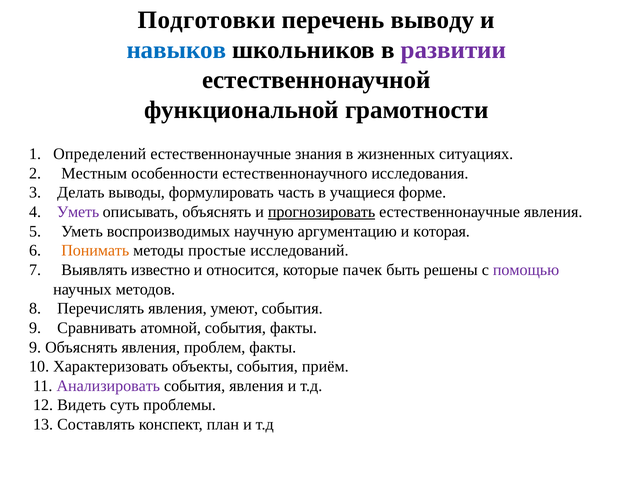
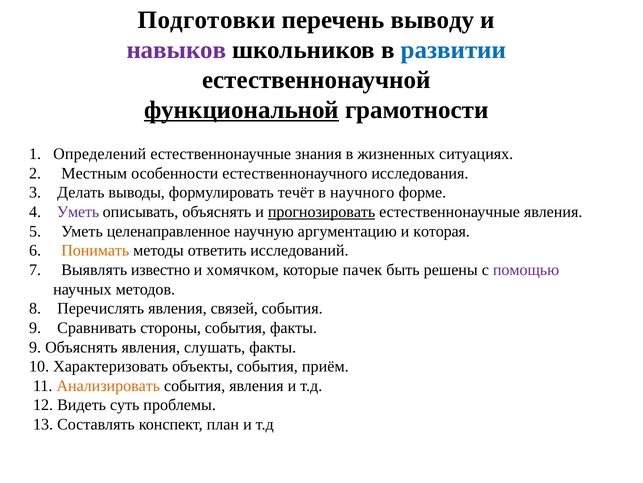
навыков colour: blue -> purple (176, 50)
развитии colour: purple -> blue (454, 50)
функциональной underline: none -> present (242, 110)
часть: часть -> течёт (296, 192)
учащиеся: учащиеся -> научного (362, 192)
воспроизводимых: воспроизводимых -> целенаправленное (169, 231)
простые: простые -> ответить (217, 250)
относится: относится -> хомячком (243, 270)
умеют: умеют -> связей (234, 308)
атомной: атомной -> стороны (171, 327)
проблем: проблем -> слушать (215, 347)
Анализировать colour: purple -> orange (108, 385)
